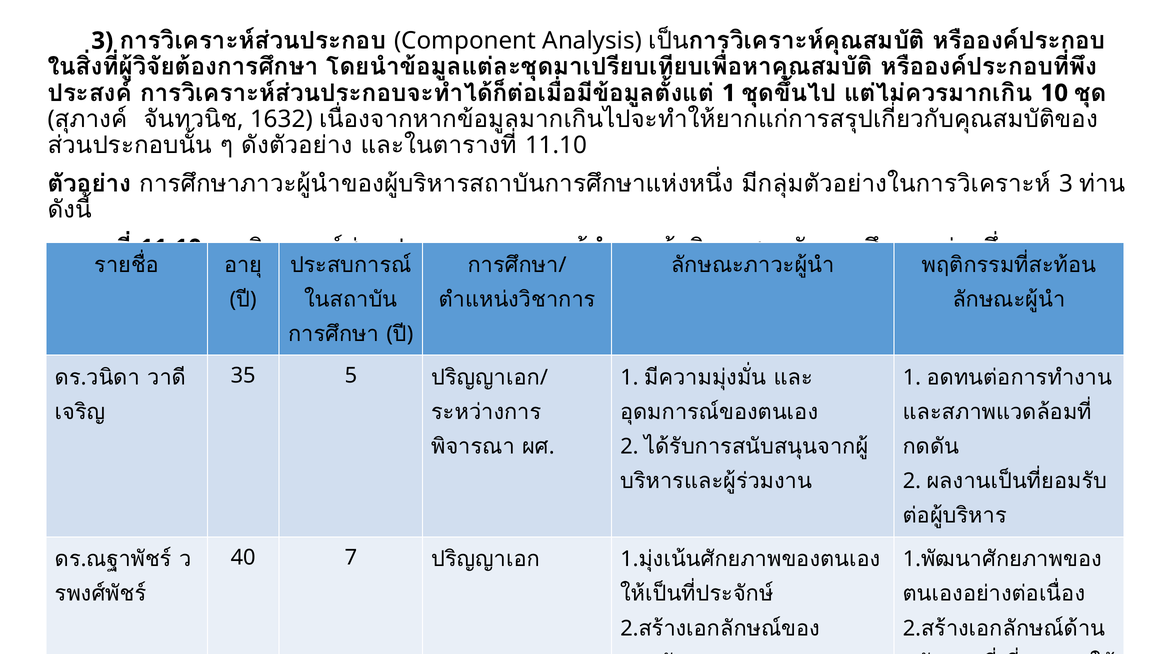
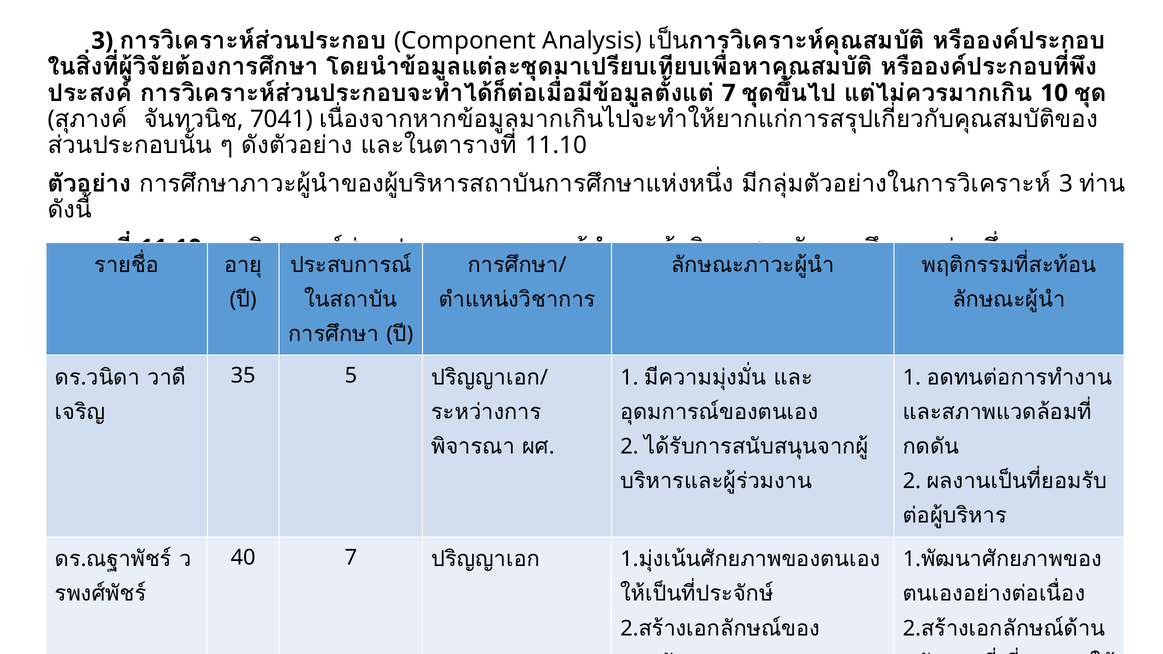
1: 1 -> 7 (729, 93)
1632: 1632 -> 7041 (281, 119)
